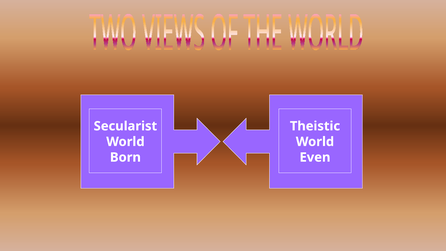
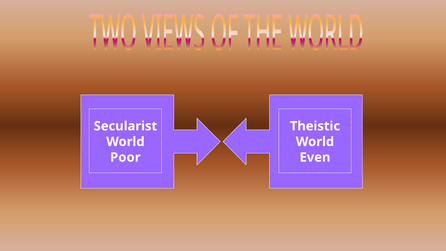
Born: Born -> Poor (125, 157)
